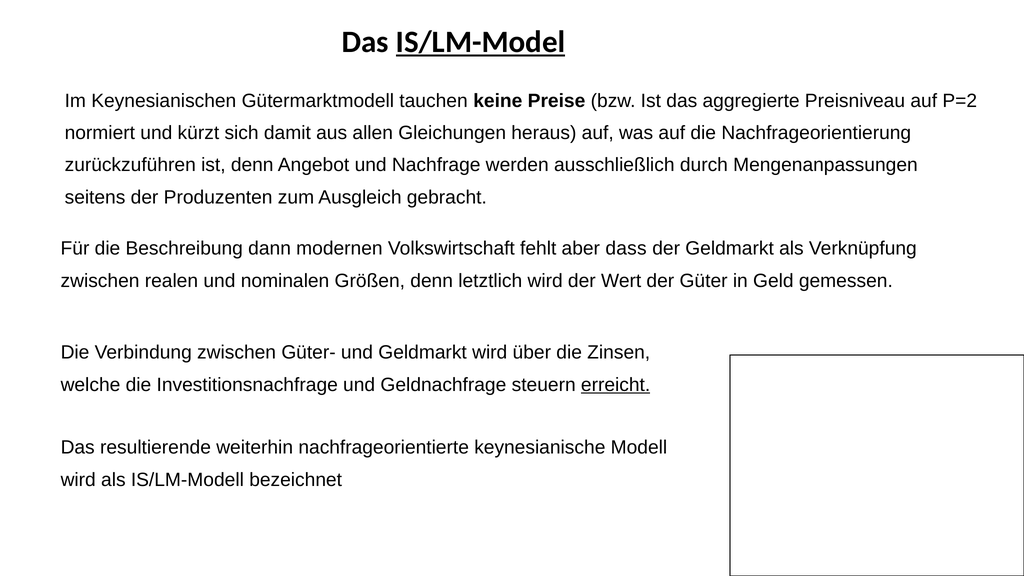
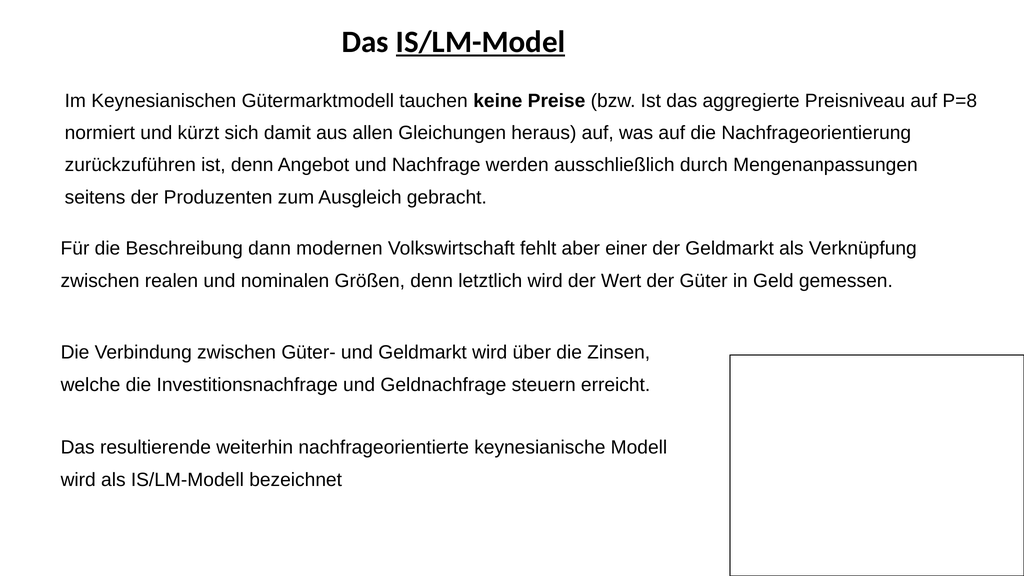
P=2: P=2 -> P=8 (960, 101)
dass: dass -> einer (626, 249)
erreicht underline: present -> none (616, 385)
